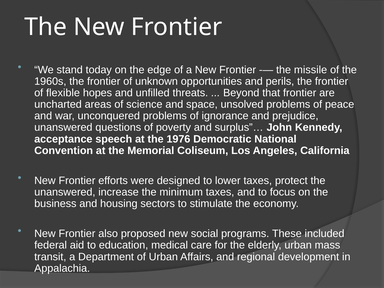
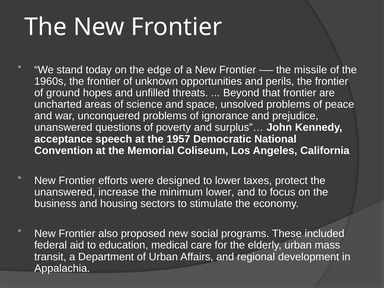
flexible: flexible -> ground (63, 93)
1976: 1976 -> 1957 (178, 139)
minimum taxes: taxes -> lower (220, 192)
